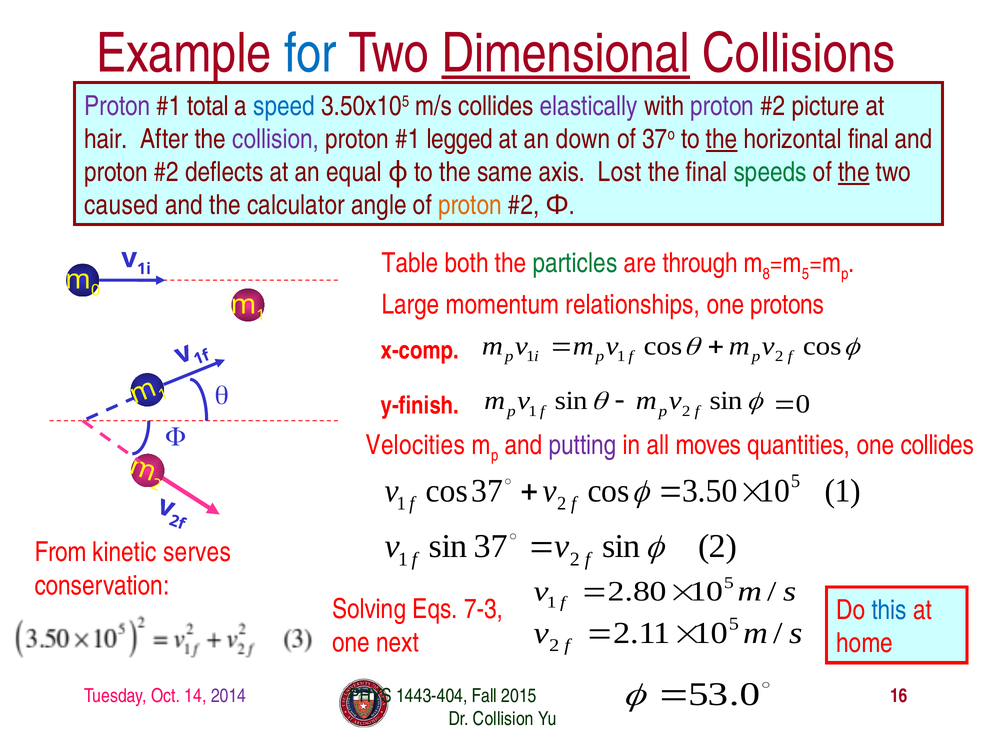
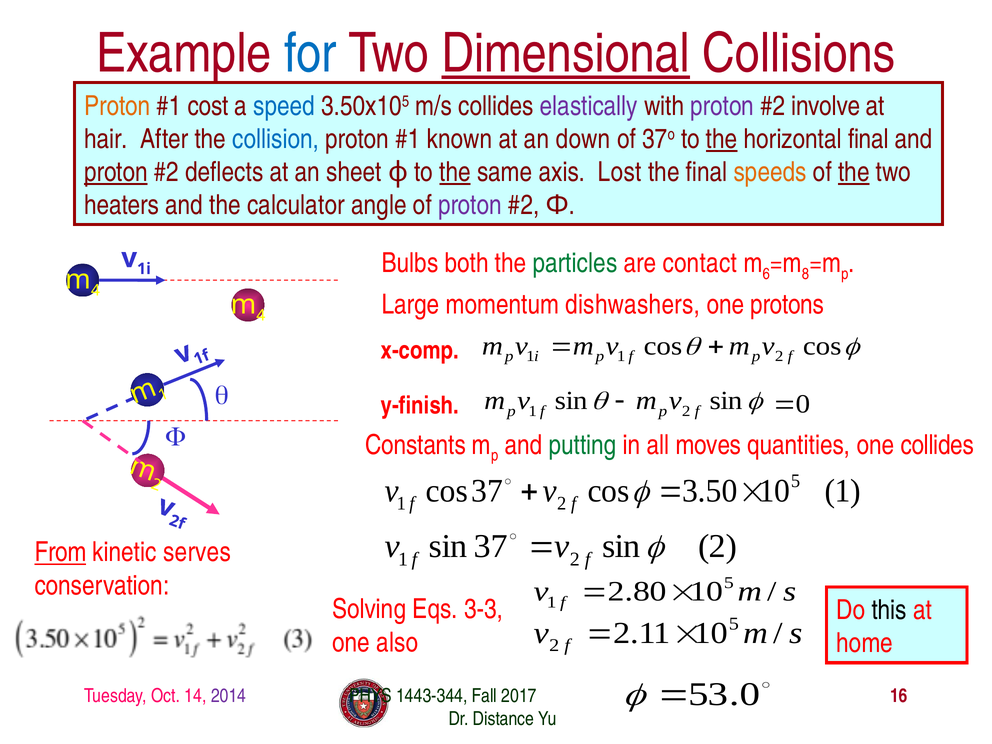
Proton colour: purple -> orange (117, 106)
total: total -> cost (208, 106)
picture: picture -> involve (826, 106)
collision colour: purple -> blue (276, 139)
legged: legged -> known (460, 139)
proton underline: none -> present (116, 172)
equal: equal -> sheet (354, 172)
the underline: none -> present (455, 172)
speeds colour: green -> orange (770, 172)
caused: caused -> heaters (122, 205)
proton colour: orange -> purple (470, 205)
Table: Table -> Bulbs (410, 263)
through: through -> contact (700, 263)
8: 8 -> 6 (766, 274)
5: 5 -> 8 (805, 274)
0: 0 -> 4 (96, 291)
relationships: relationships -> dishwashers (633, 304)
1: 1 -> 4 (261, 315)
Velocities: Velocities -> Constants (416, 445)
putting colour: purple -> green (583, 445)
From underline: none -> present (60, 552)
7-3: 7-3 -> 3-3 (484, 609)
this colour: blue -> black (889, 610)
next: next -> also (397, 642)
1443-404: 1443-404 -> 1443-344 (432, 696)
2015: 2015 -> 2017 (519, 696)
Dr Collision: Collision -> Distance (503, 719)
